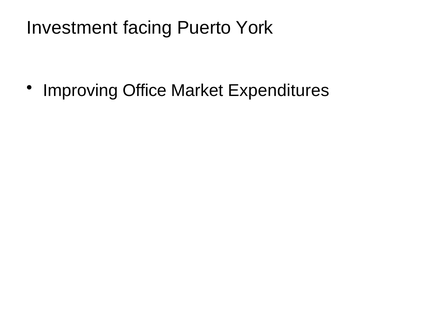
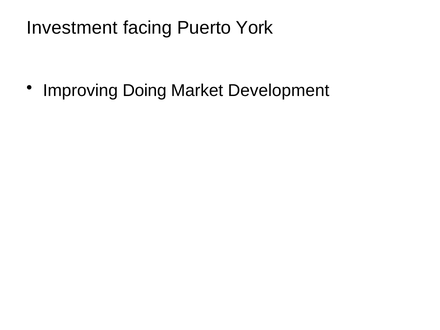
Office: Office -> Doing (145, 91)
Expenditures: Expenditures -> Development (279, 91)
